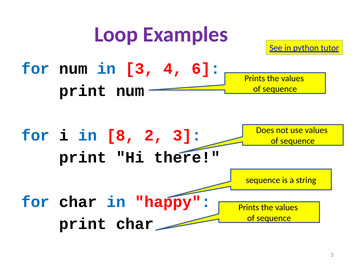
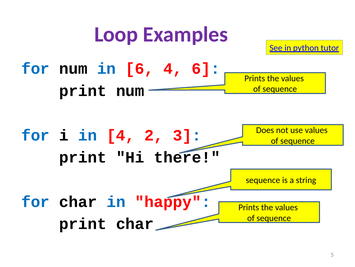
in 3: 3 -> 6 (140, 69)
in 8: 8 -> 4 (121, 135)
